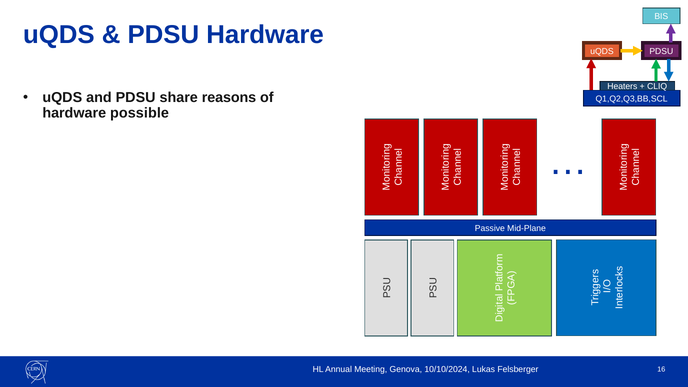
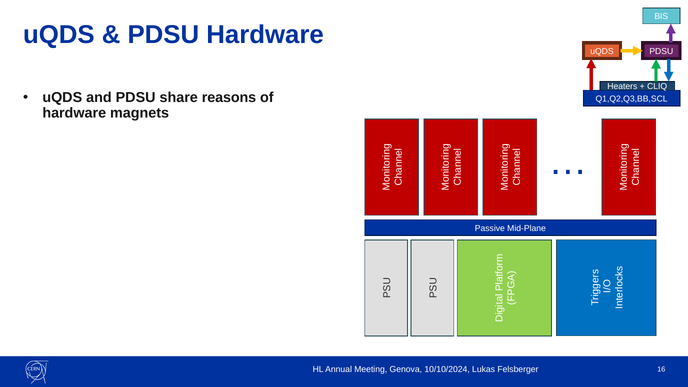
possible: possible -> magnets (140, 113)
